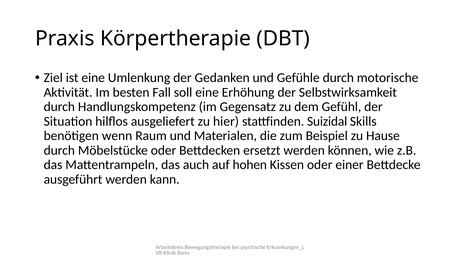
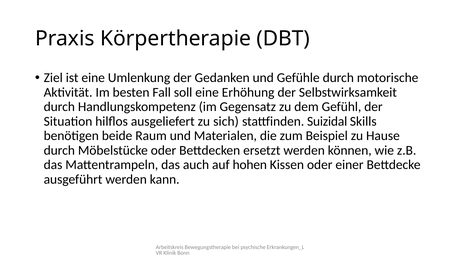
hier: hier -> sich (226, 121)
wenn: wenn -> beide (117, 136)
